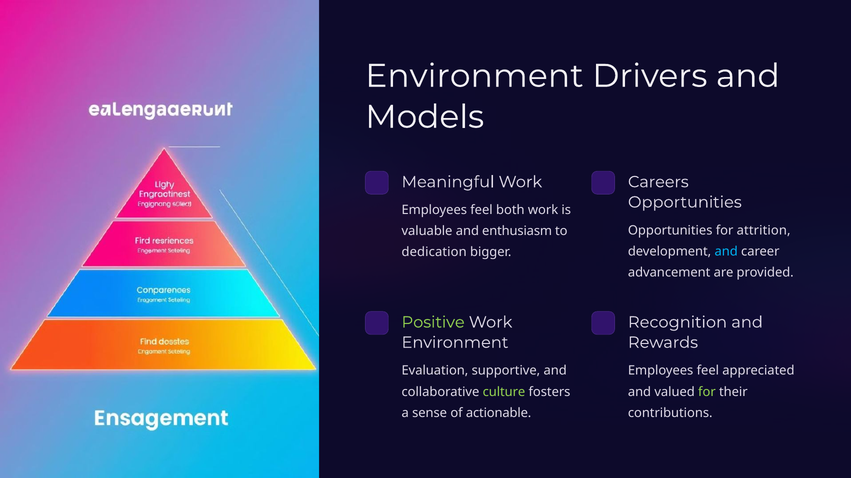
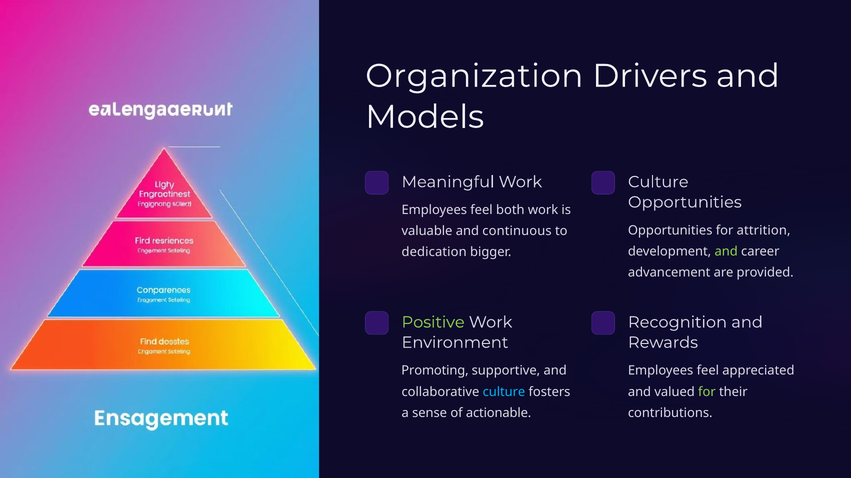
Environment: Environment -> Organization (474, 76)
Careers: Careers -> Culture (658, 182)
enthusiasm: enthusiasm -> continuous (517, 231)
and colour: light blue -> light green (726, 252)
Evaluation: Evaluation -> Promoting (435, 371)
culture colour: light green -> light blue (504, 392)
